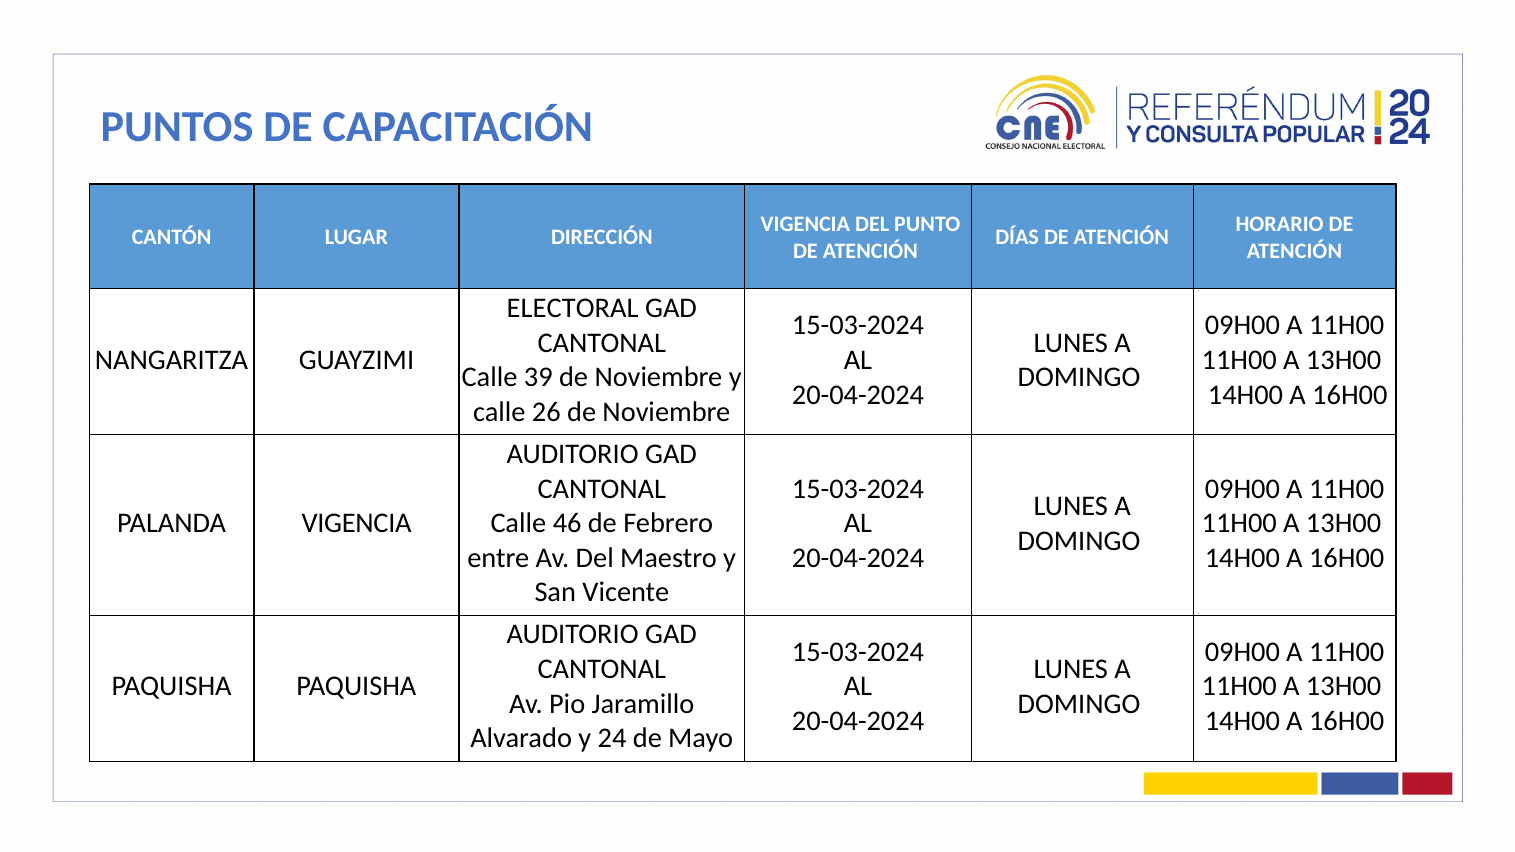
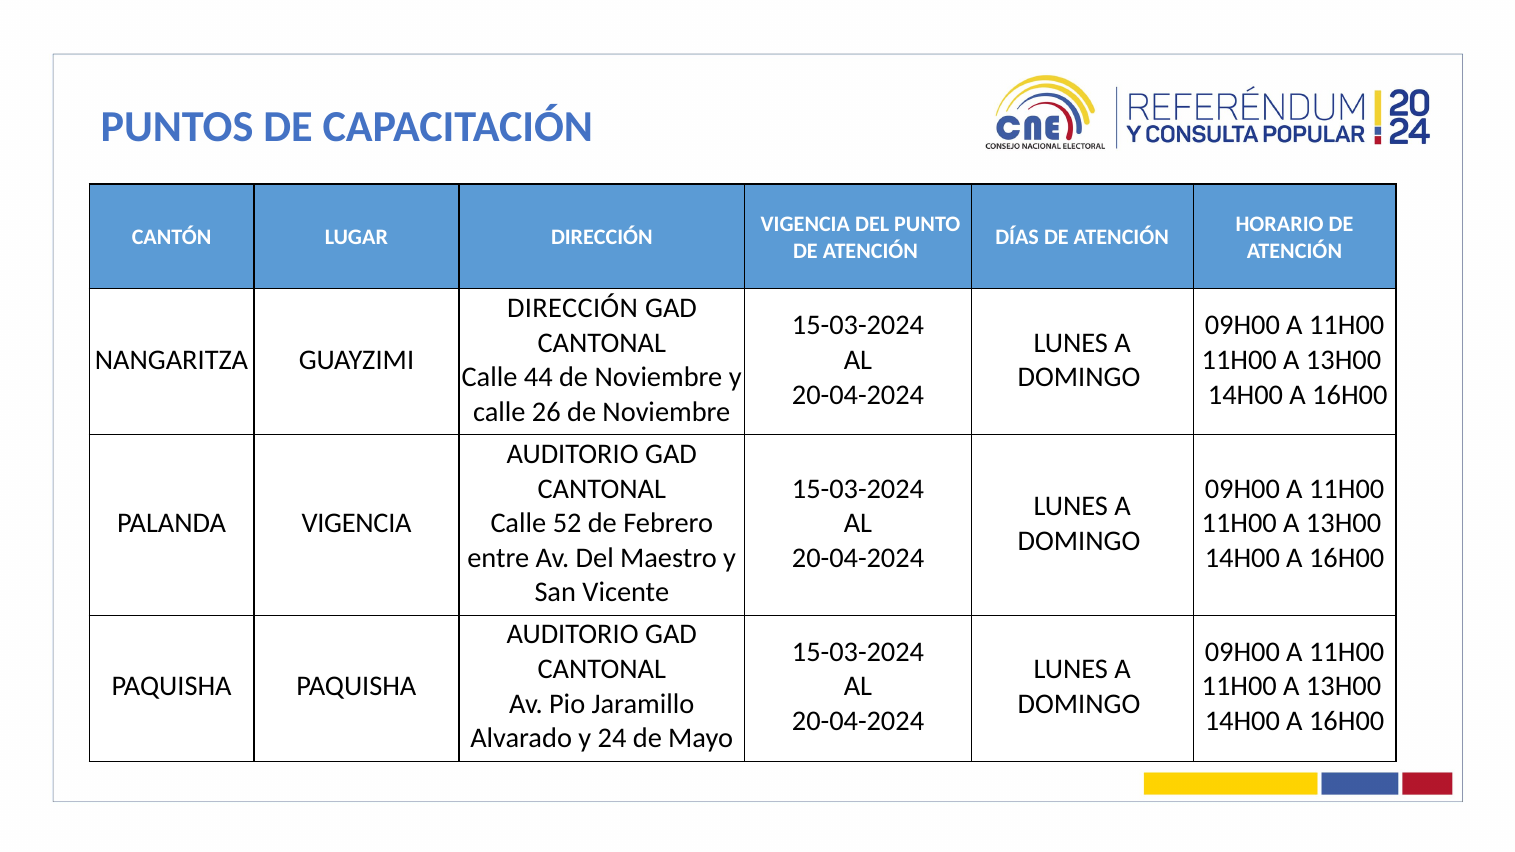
ELECTORAL: ELECTORAL -> DIRECCIÓN (573, 308)
39: 39 -> 44 (538, 377)
46: 46 -> 52 (567, 523)
